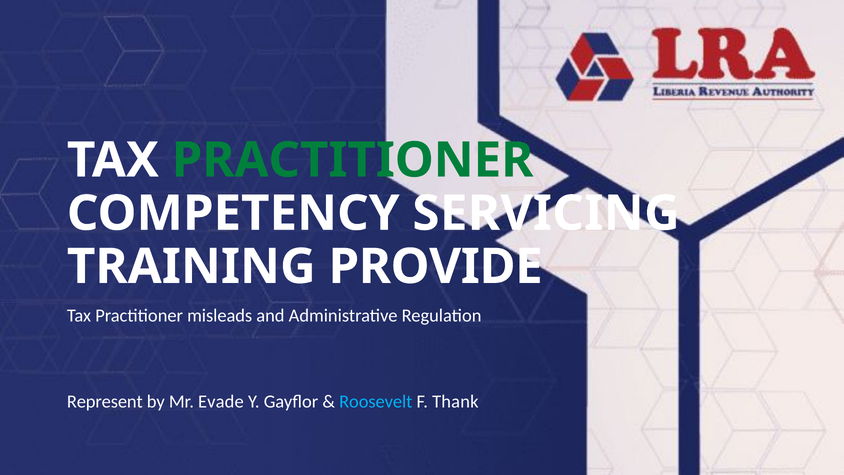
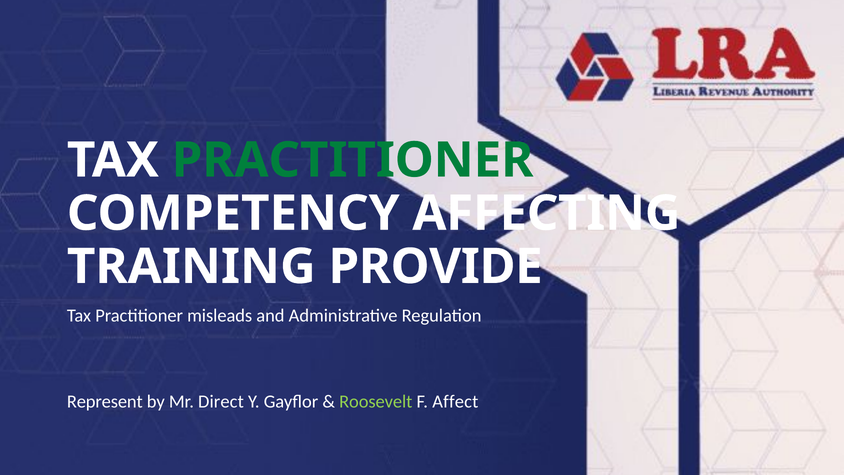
SERVICING: SERVICING -> AFFECTING (546, 213)
Evade: Evade -> Direct (221, 402)
Roosevelt colour: light blue -> light green (376, 402)
Thank: Thank -> Affect (455, 402)
